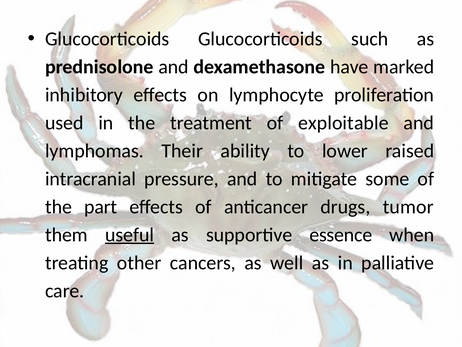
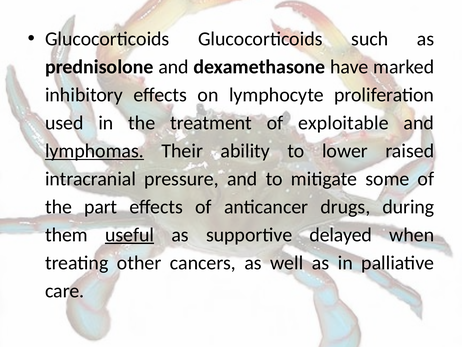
lymphomas underline: none -> present (94, 151)
tumor: tumor -> during (408, 207)
essence: essence -> delayed (341, 235)
